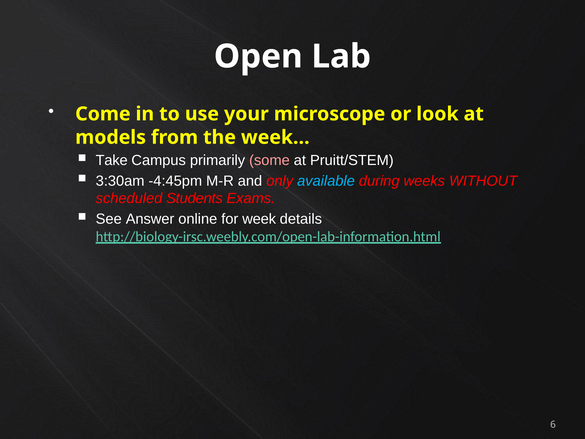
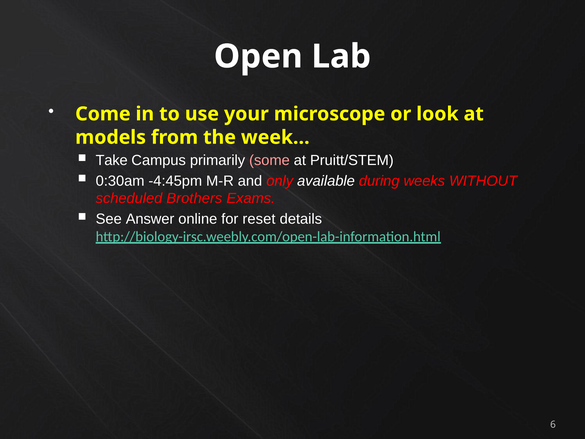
3:30am: 3:30am -> 0:30am (120, 181)
available colour: light blue -> white (326, 181)
Students: Students -> Brothers (194, 198)
week: week -> reset (259, 219)
